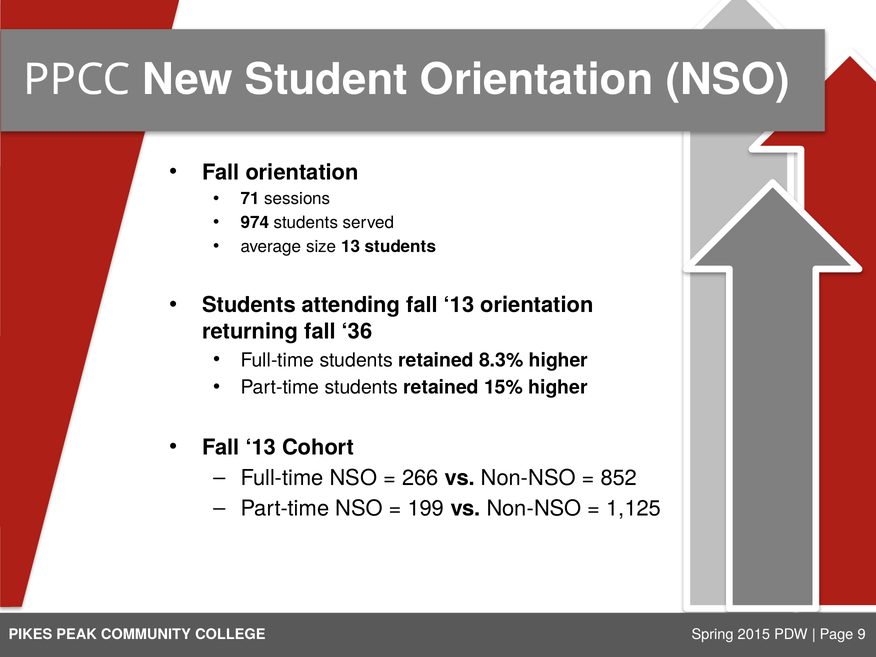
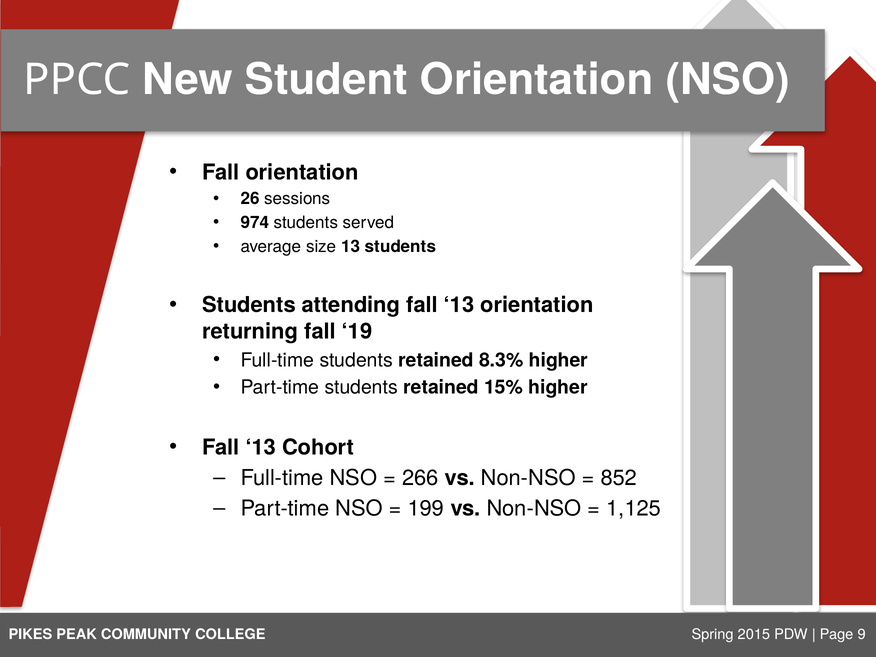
71: 71 -> 26 (250, 199)
36: 36 -> 19 (357, 332)
